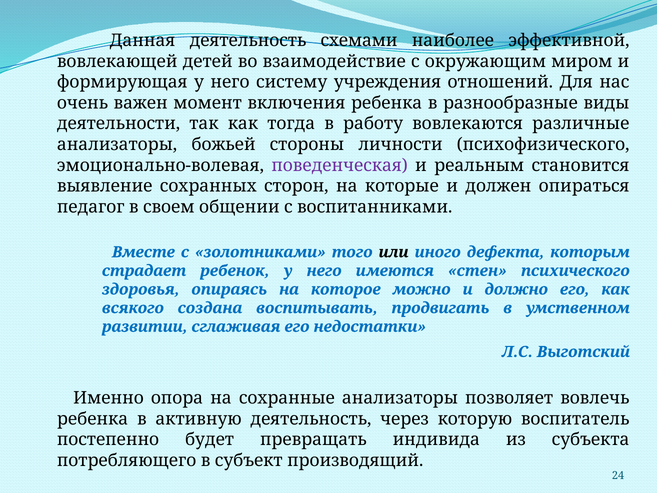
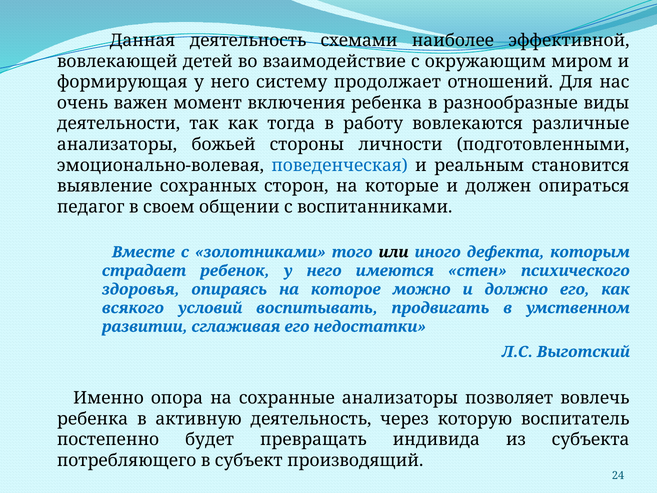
учреждения: учреждения -> продолжает (387, 82)
психофизического: психофизического -> подготовленными (543, 144)
поведенческая colour: purple -> blue (340, 165)
создана: создана -> условий (210, 308)
